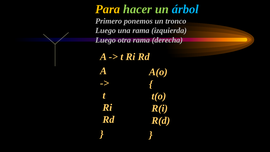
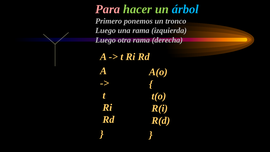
Para colour: yellow -> pink (108, 9)
